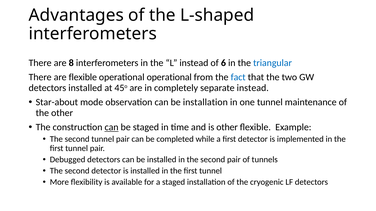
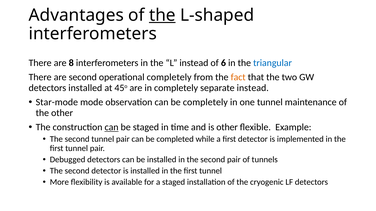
the underline: none -> present (162, 15)
are flexible: flexible -> second (83, 77)
operational operational: operational -> completely (169, 77)
fact colour: blue -> orange (238, 77)
Star-about: Star-about -> Star-mode (57, 102)
be installation: installation -> completely (205, 102)
